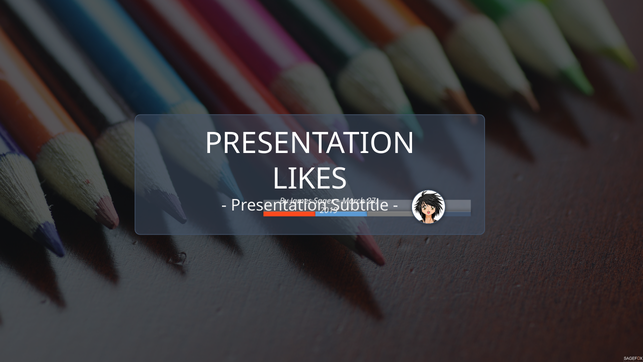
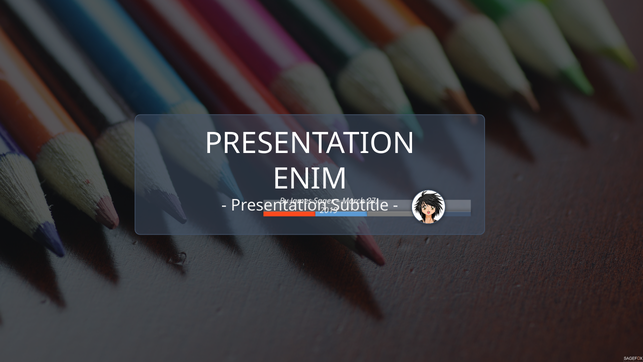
LIKES: LIKES -> ENIM (310, 179)
